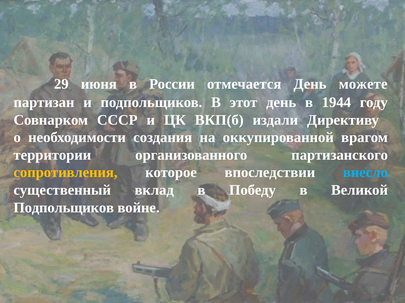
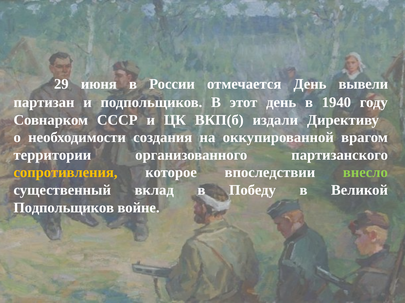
можете: можете -> вывели (363, 84)
1944: 1944 -> 1940 (336, 103)
внесло colour: light blue -> light green (365, 173)
